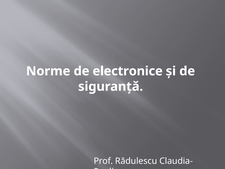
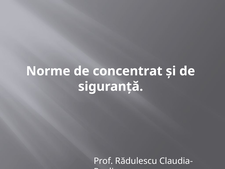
electronice: electronice -> concentrat (128, 71)
